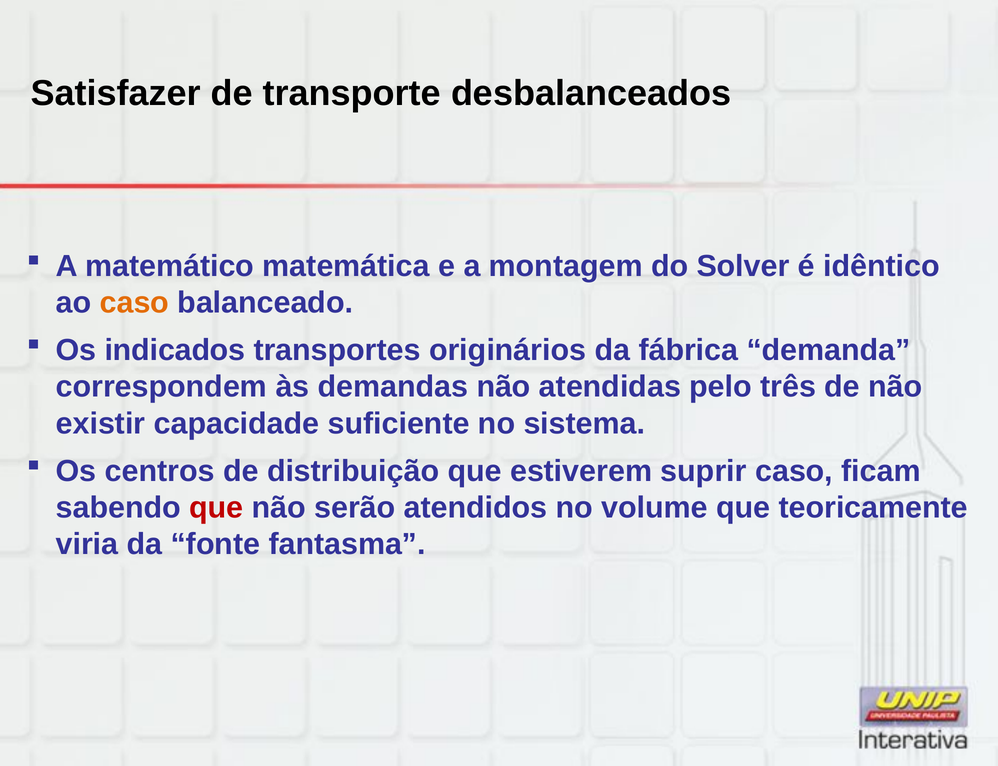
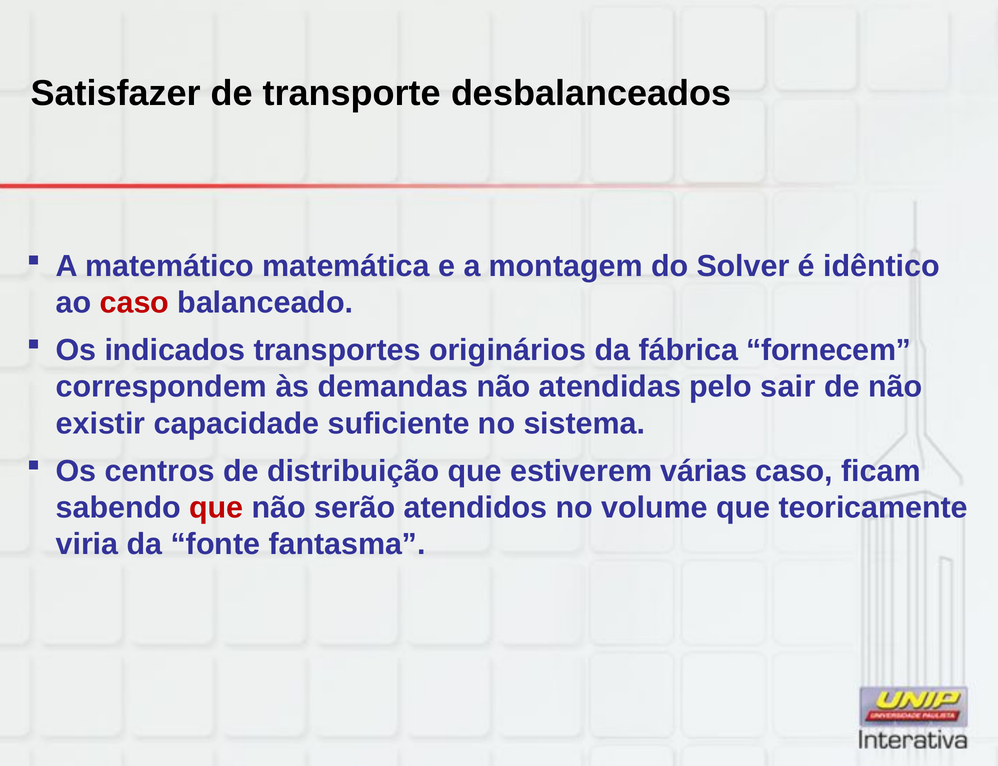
caso colour: orange -> red (134, 303)
demanda: demanda -> fornecem (829, 350)
três: três -> sair (788, 387)
suprir: suprir -> várias (704, 471)
